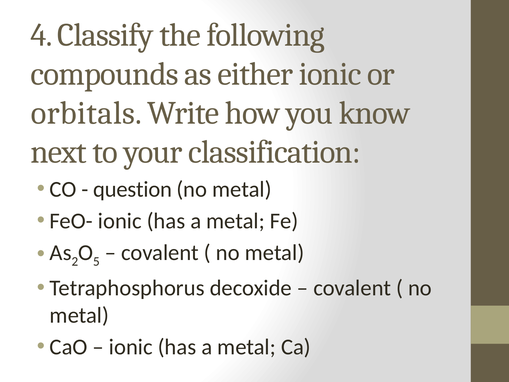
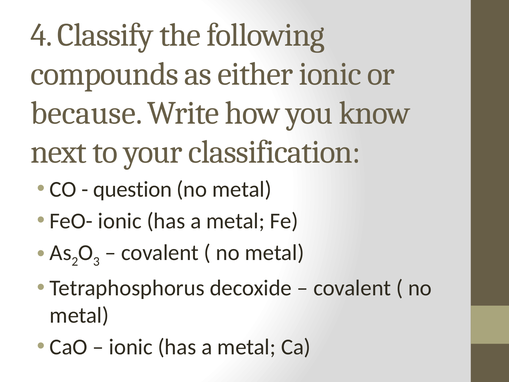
orbitals: orbitals -> because (87, 113)
5: 5 -> 3 (96, 261)
